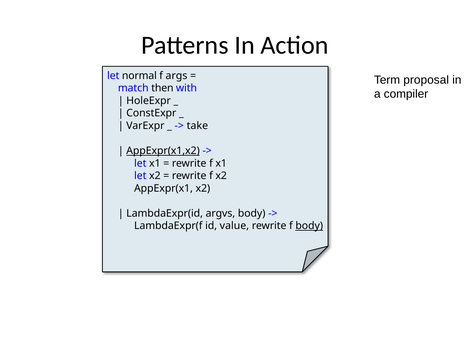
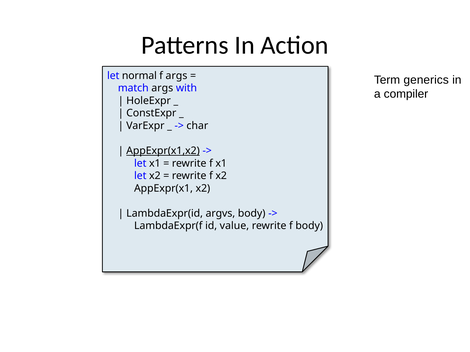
proposal: proposal -> generics (426, 80)
match then: then -> args (162, 88)
take: take -> char (197, 126)
body underline: present -> none (309, 226)
